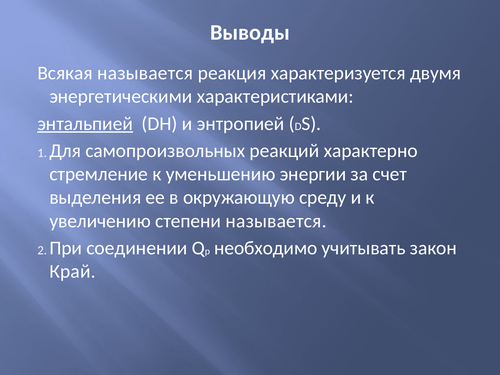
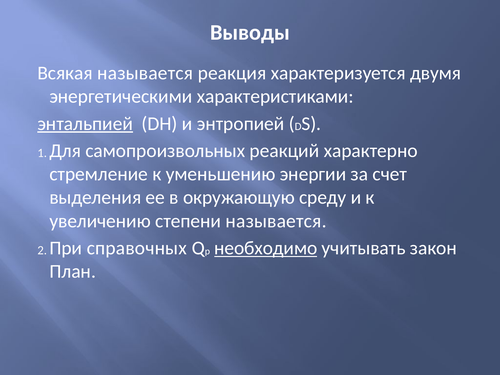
соединении: соединении -> справочных (137, 248)
необходимо underline: none -> present (266, 248)
Край: Край -> План (73, 272)
